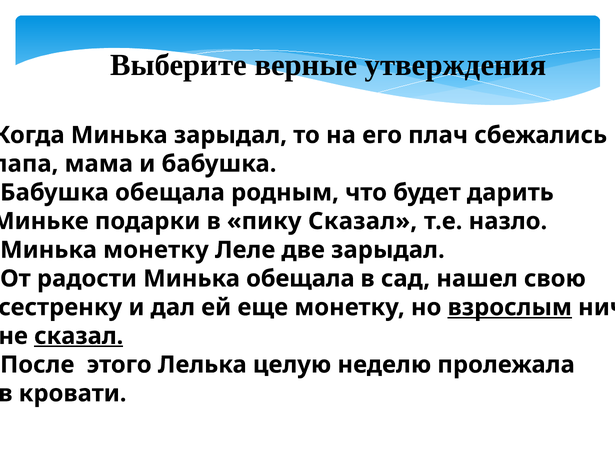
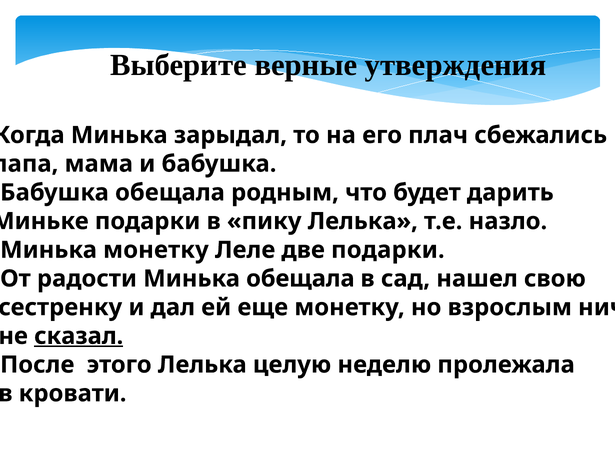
пику Сказал: Сказал -> Лелька (363, 221)
две зарыдал: зарыдал -> подарки (388, 250)
взрослым underline: present -> none (510, 307)
